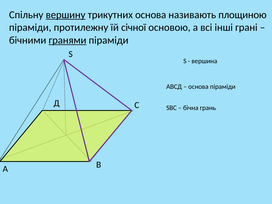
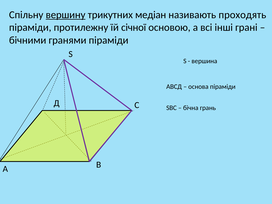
трикутних основа: основа -> медіан (151, 15)
площиною: площиною -> проходять (242, 15)
гранями underline: present -> none (67, 40)
